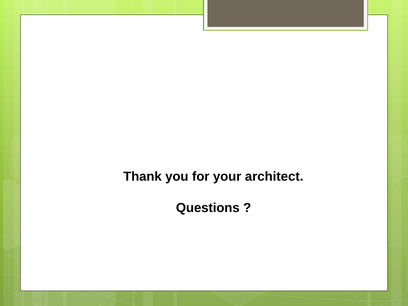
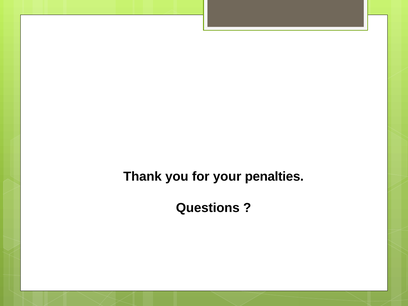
architect: architect -> penalties (274, 177)
